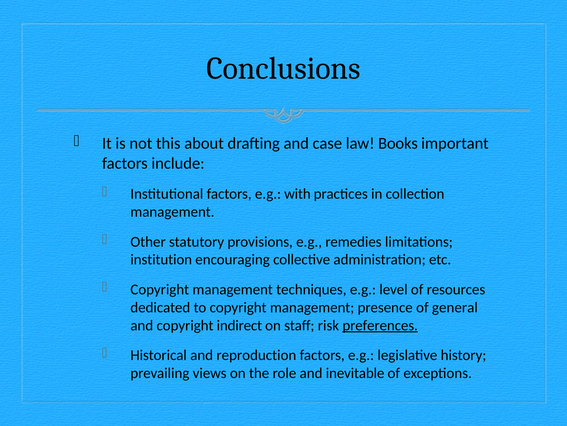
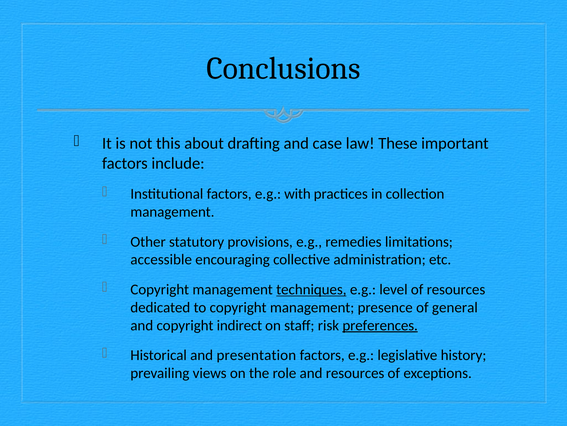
Books: Books -> These (398, 143)
institution: institution -> accessible (161, 259)
techniques underline: none -> present (311, 289)
reproduction: reproduction -> presentation (256, 355)
and inevitable: inevitable -> resources (355, 373)
